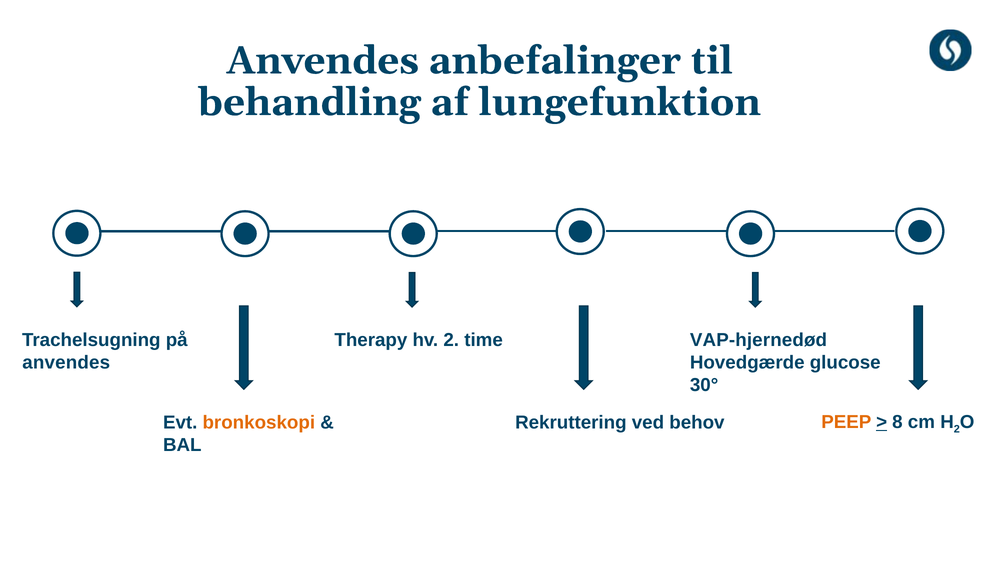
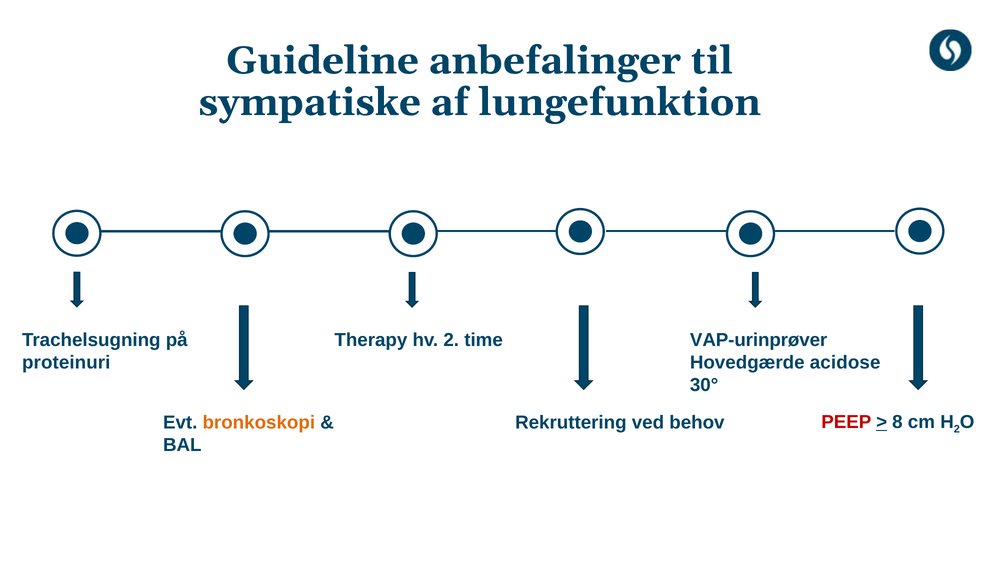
Anvendes: Anvendes -> Guideline (323, 61)
behandling: behandling -> sympatiske (310, 102)
VAP-hjernedød: VAP-hjernedød -> VAP-urinprøver (759, 340)
glucose: glucose -> acidose (845, 362)
anvendes: anvendes -> proteinuri (66, 363)
PEEP colour: orange -> red (846, 422)
